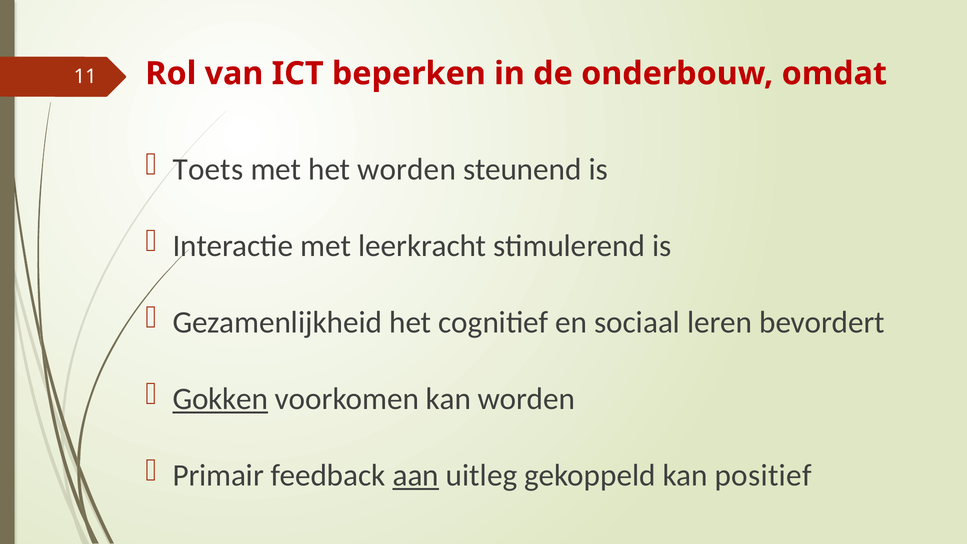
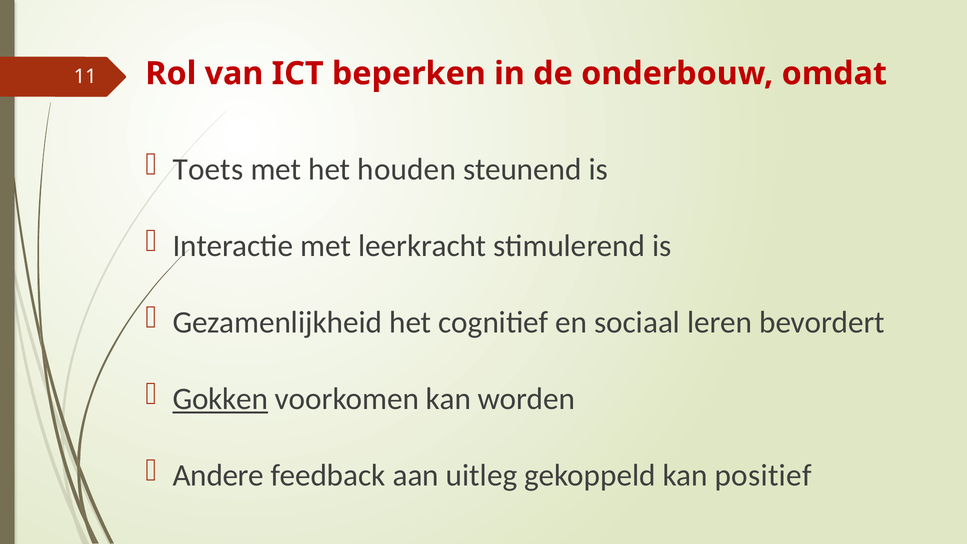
het worden: worden -> houden (407, 169)
Primair: Primair -> Andere (218, 476)
aan underline: present -> none (416, 476)
